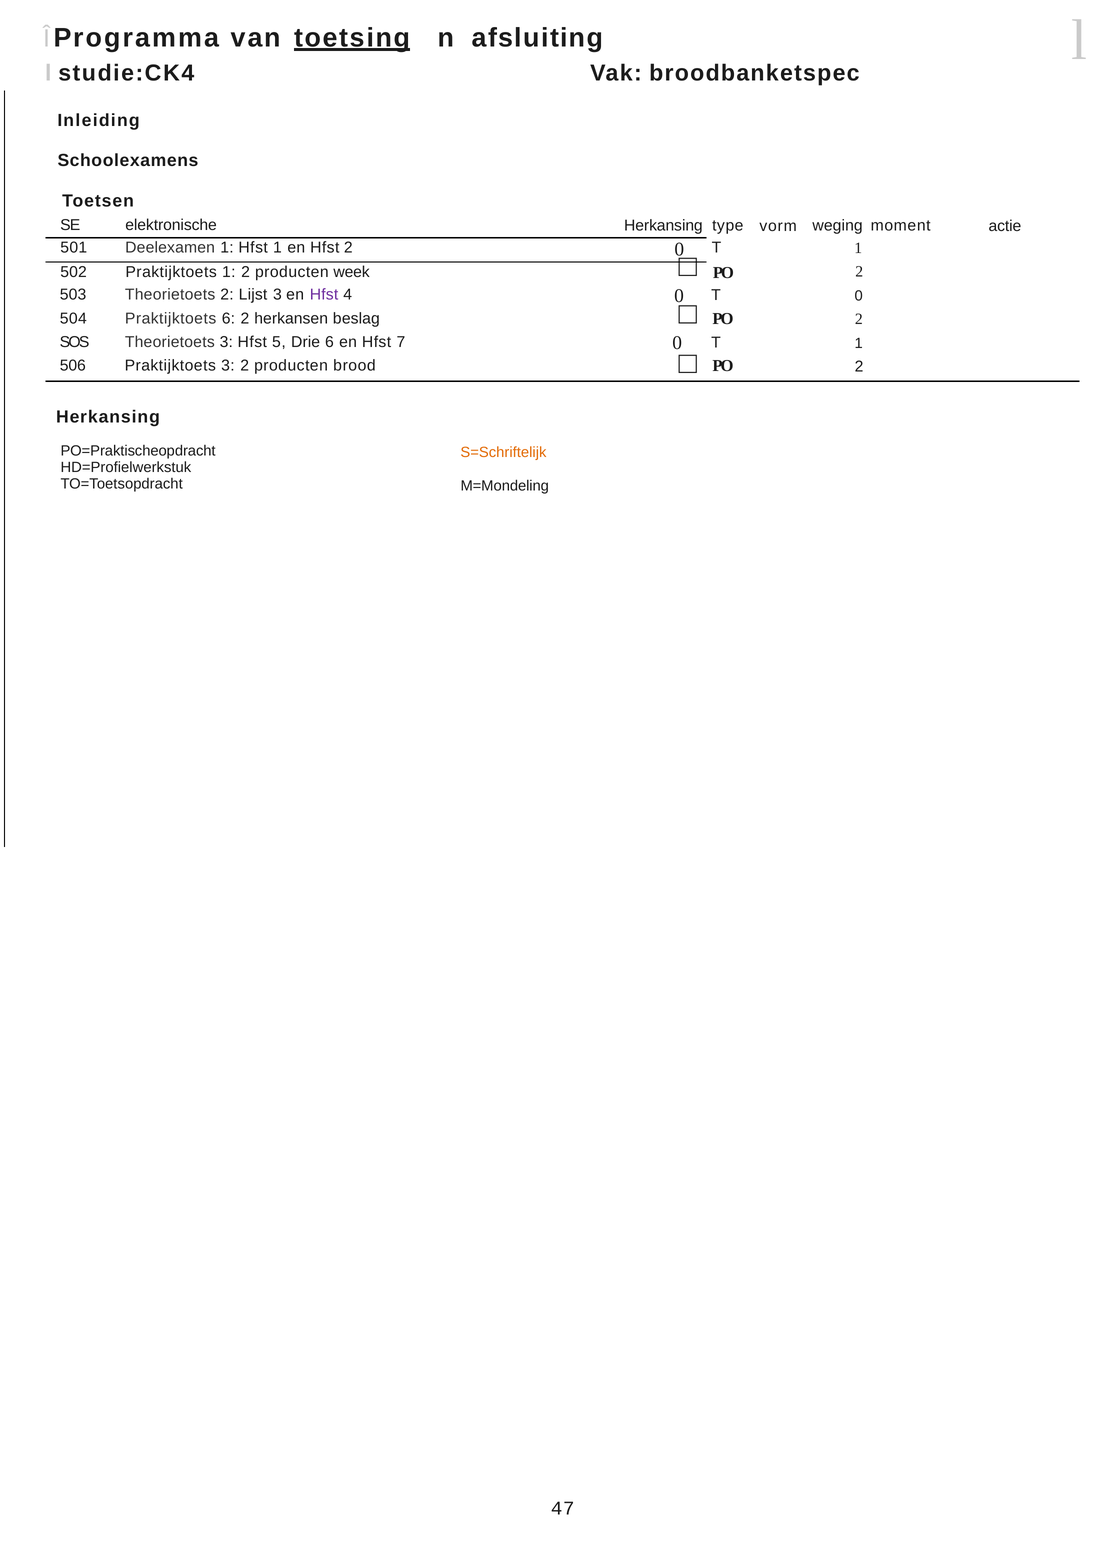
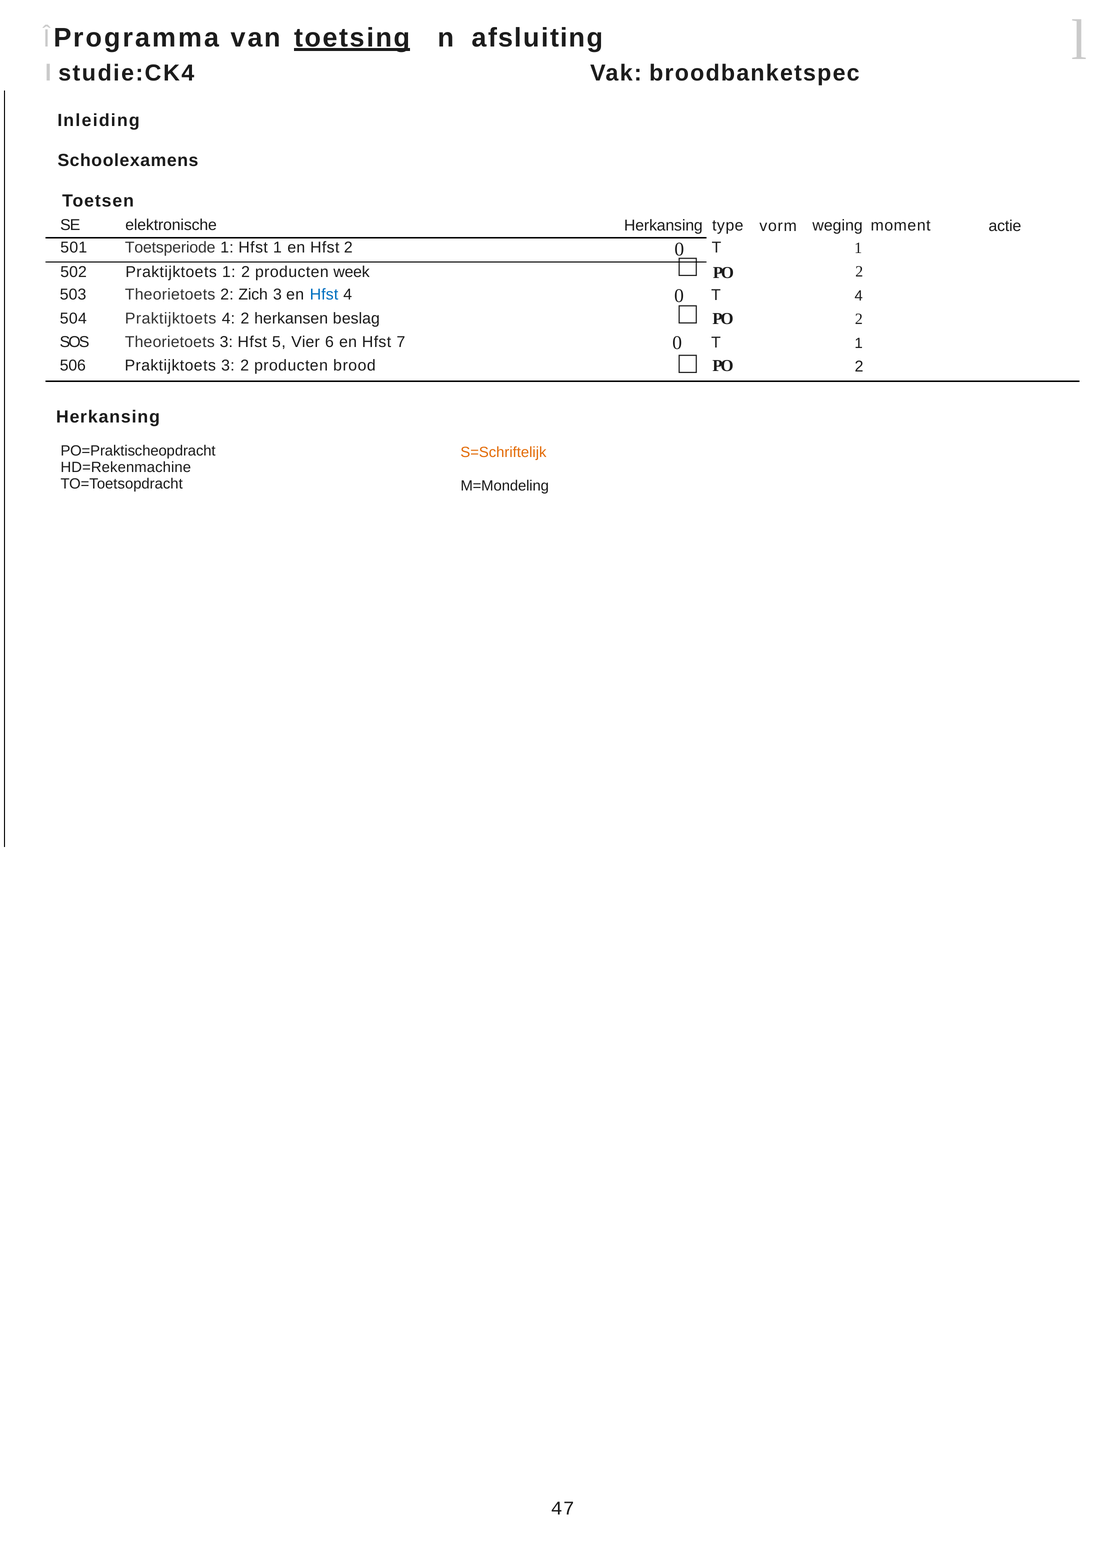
Deelexamen: Deelexamen -> Toetsperiode (170, 248)
Lijst: Lijst -> Zich (253, 295)
Hfst colour: purple -> blue (324, 295)
T 0: 0 -> 4 (859, 296)
Praktijktoets 6: 6 -> 4 (228, 319)
Drie: Drie -> Vier (306, 342)
HD=Profielwerkstuk: HD=Profielwerkstuk -> HD=Rekenmachine (126, 468)
